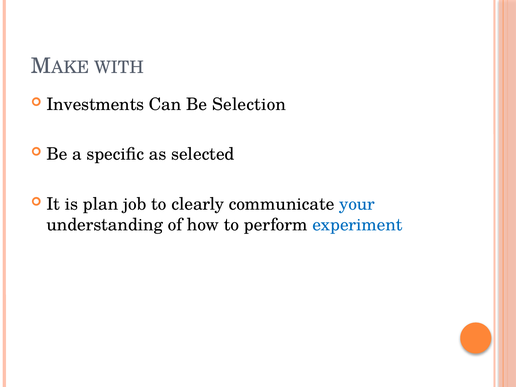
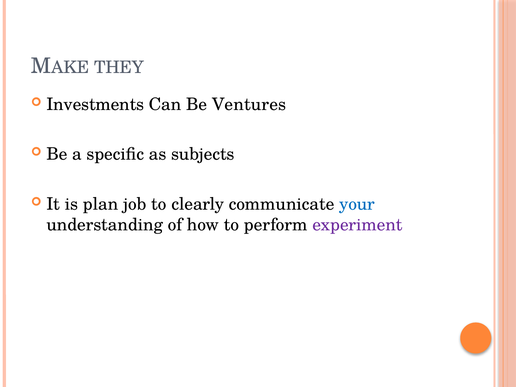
WITH: WITH -> THEY (119, 67)
Selection: Selection -> Ventures (249, 104)
selected: selected -> subjects (203, 154)
experiment colour: blue -> purple (357, 225)
